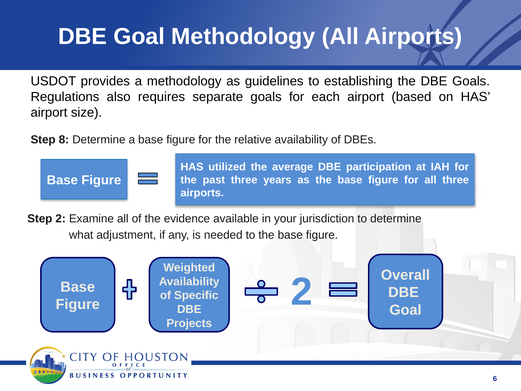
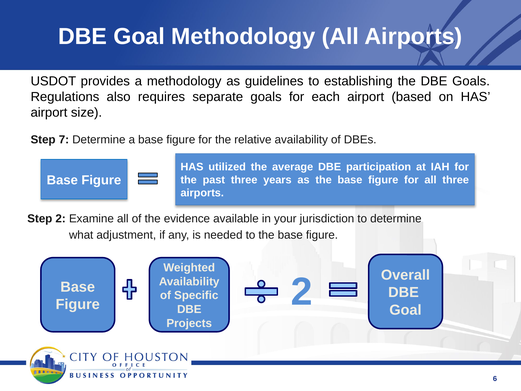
8: 8 -> 7 (64, 140)
